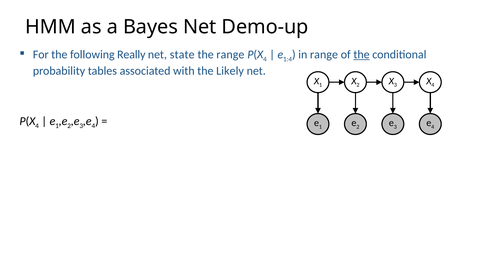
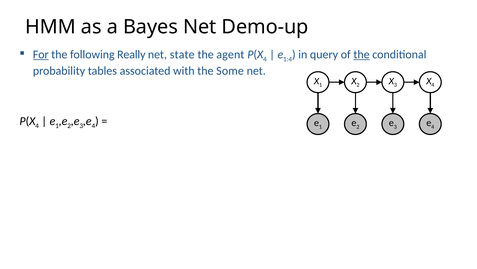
For underline: none -> present (41, 54)
the range: range -> agent (230, 54)
in range: range -> query (324, 54)
Likely: Likely -> Some (230, 71)
